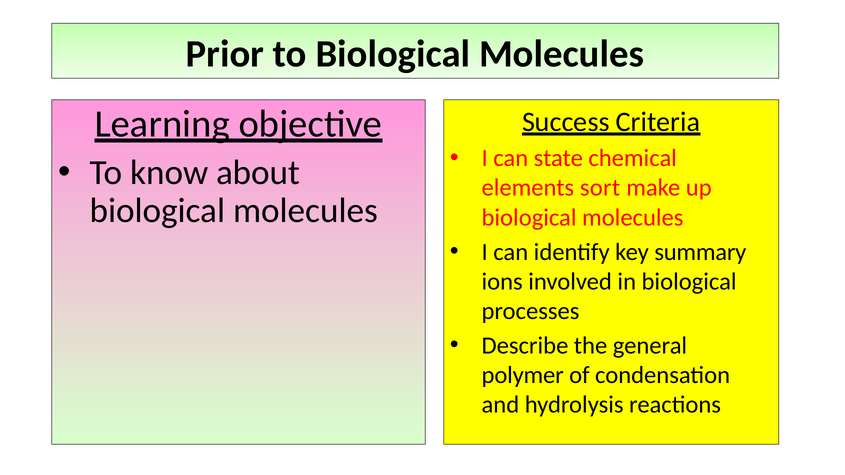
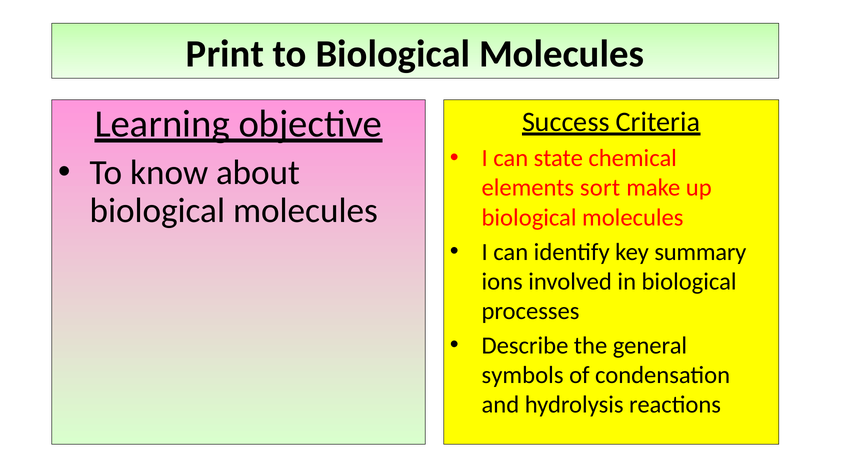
Prior: Prior -> Print (225, 54)
polymer: polymer -> symbols (523, 375)
